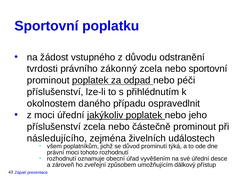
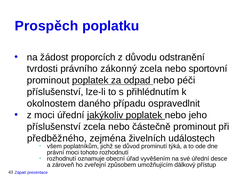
Sportovní: Sportovní -> Prospěch (46, 26)
vstupného: vstupného -> proporcích (93, 57)
následujícího: následujícího -> předběžného (57, 138)
